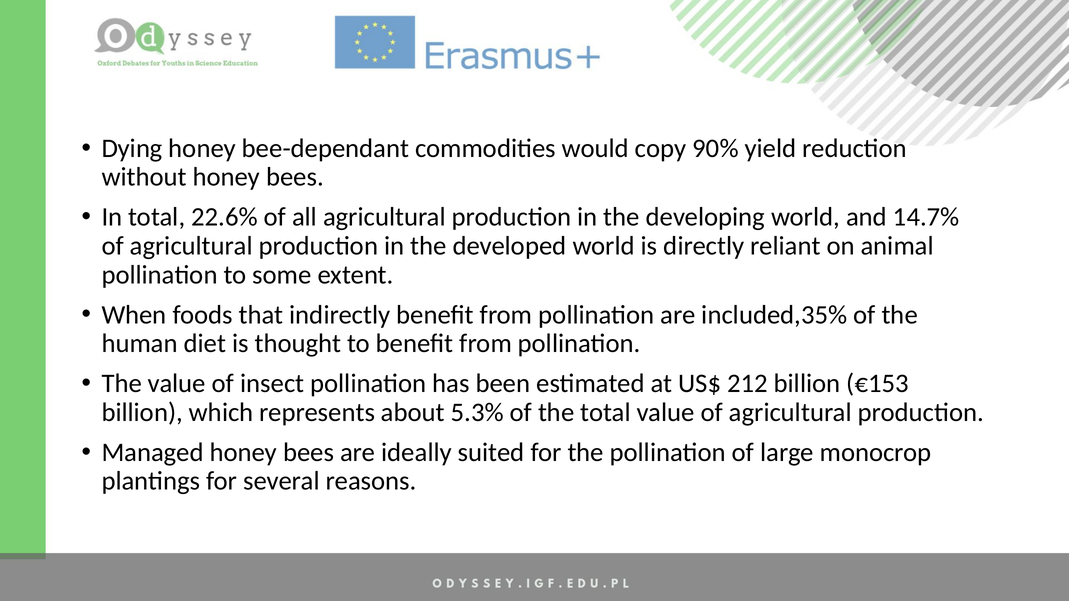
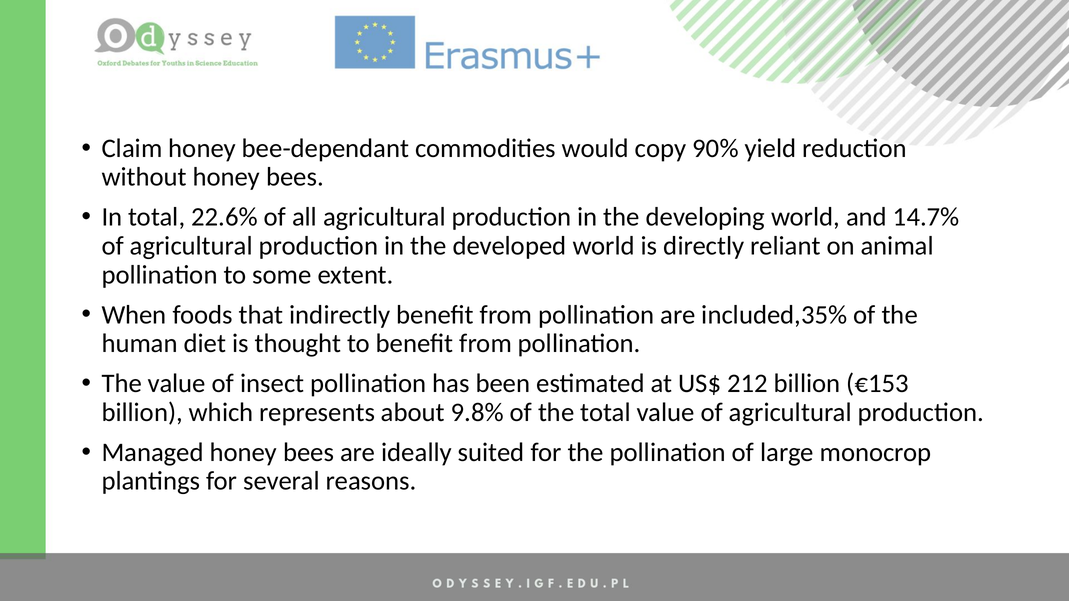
Dying: Dying -> Claim (132, 148)
5.3%: 5.3% -> 9.8% (477, 413)
